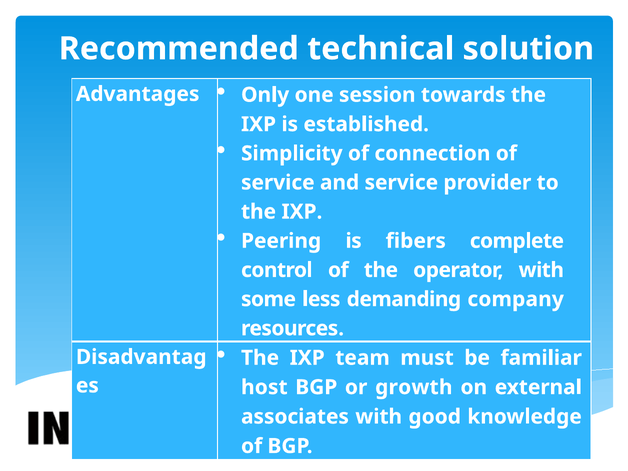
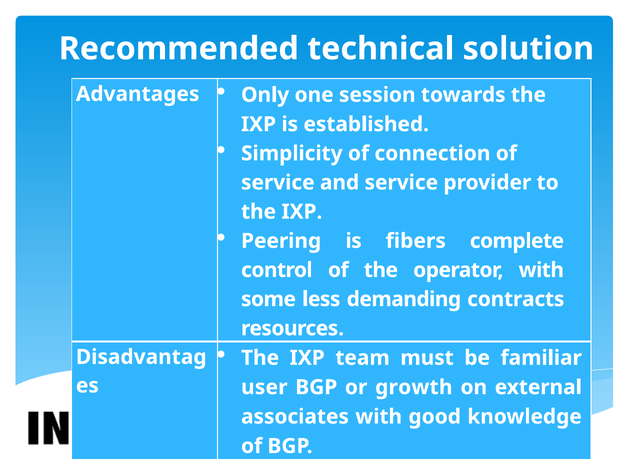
company: company -> contracts (516, 299)
host: host -> user (264, 387)
